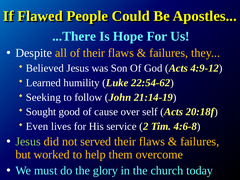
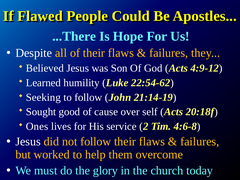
Even: Even -> Ones (37, 126)
Jesus colour: light green -> white (28, 142)
not served: served -> follow (96, 142)
